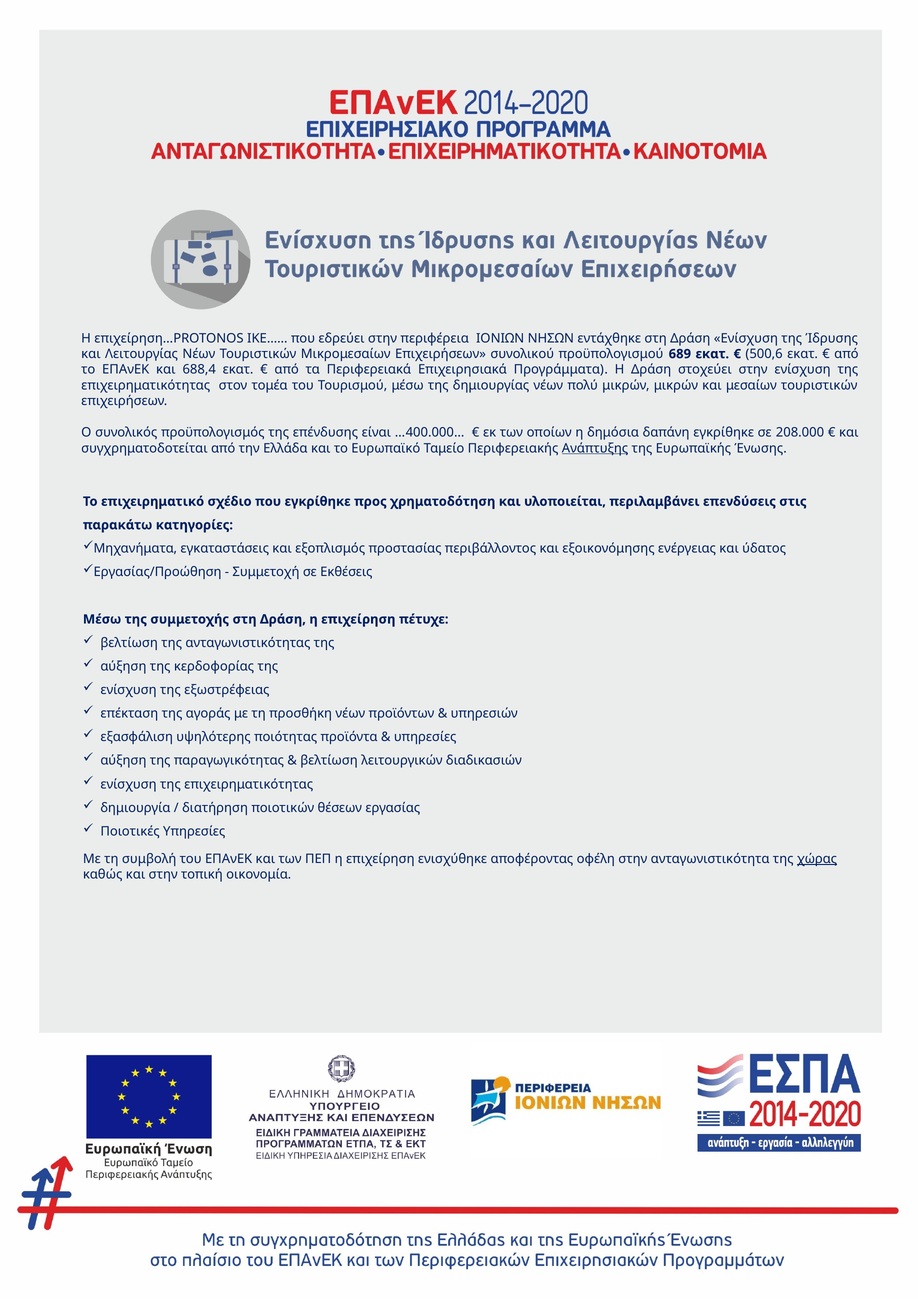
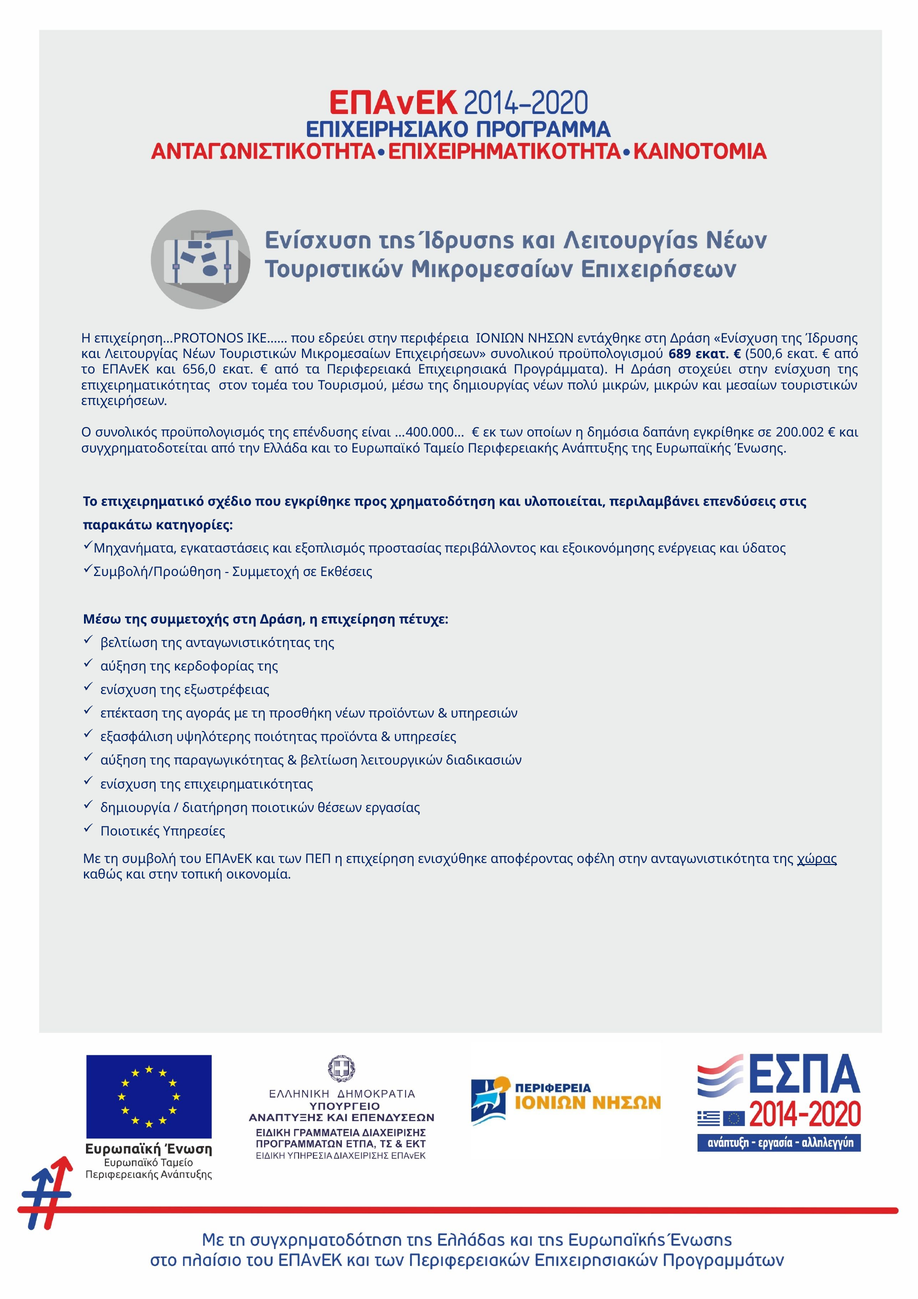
688,4: 688,4 -> 656,0 (199, 369)
208.000: 208.000 -> 200.002 (800, 432)
Ανάπτυξης underline: present -> none (595, 448)
Εργασίας/Προώθηση: Εργασίας/Προώθηση -> Συμβολή/Προώθηση (157, 572)
